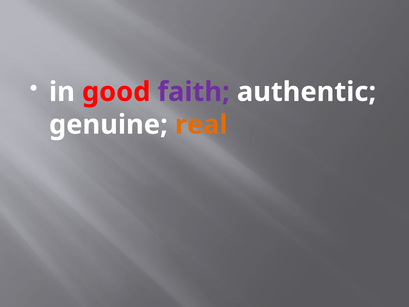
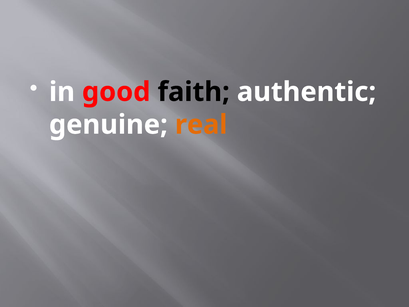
faith colour: purple -> black (194, 92)
